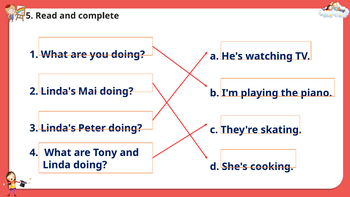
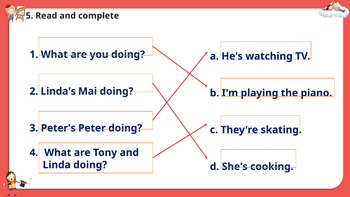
3 Linda's: Linda's -> Peter's (58, 128)
